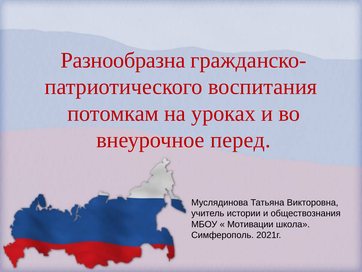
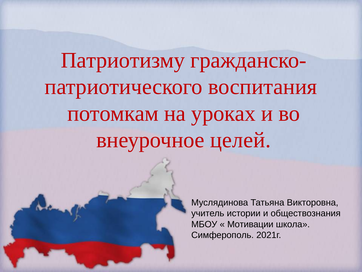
Разнообразна: Разнообразна -> Патриотизму (123, 60)
перед: перед -> целей (240, 140)
